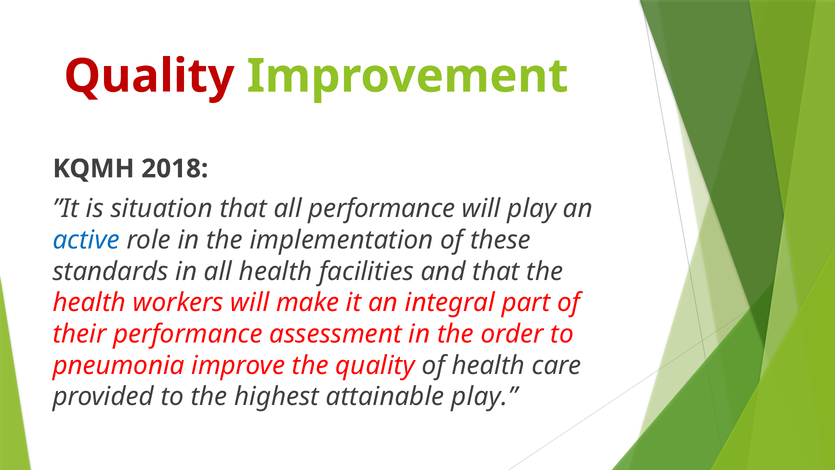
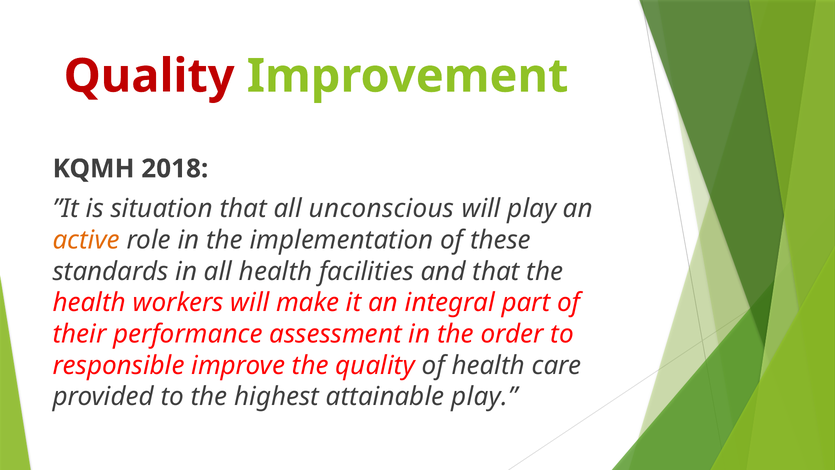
all performance: performance -> unconscious (382, 209)
active colour: blue -> orange (86, 240)
pneumonia: pneumonia -> responsible (119, 365)
